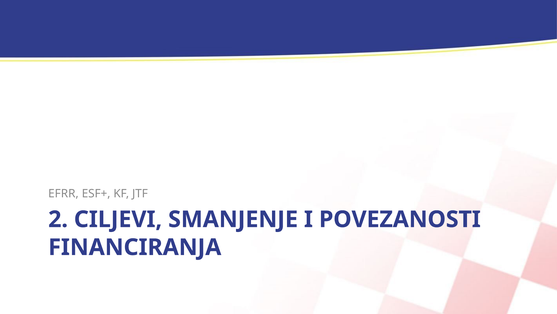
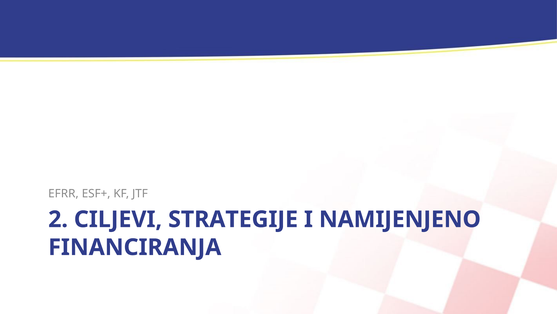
SMANJENJE: SMANJENJE -> STRATEGIJE (233, 219)
POVEZANOSTI: POVEZANOSTI -> NAMIJENJENO (400, 219)
